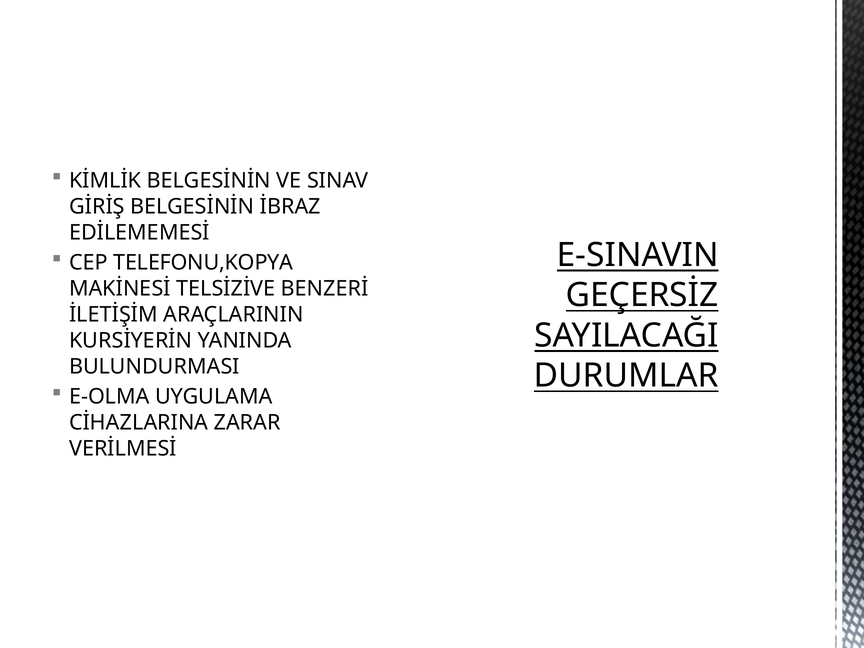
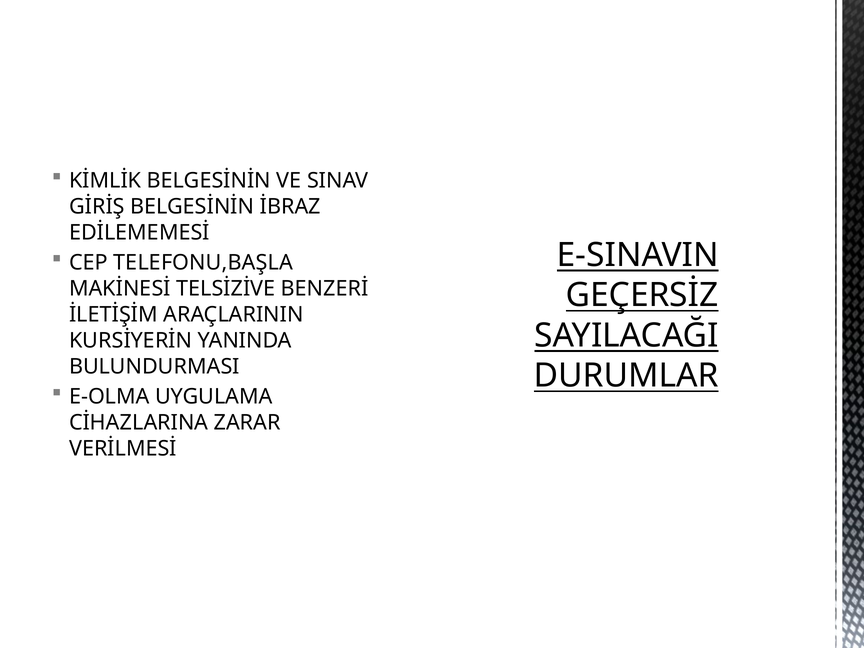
TELEFONU,KOPYA: TELEFONU,KOPYA -> TELEFONU,BAŞLA (203, 263)
